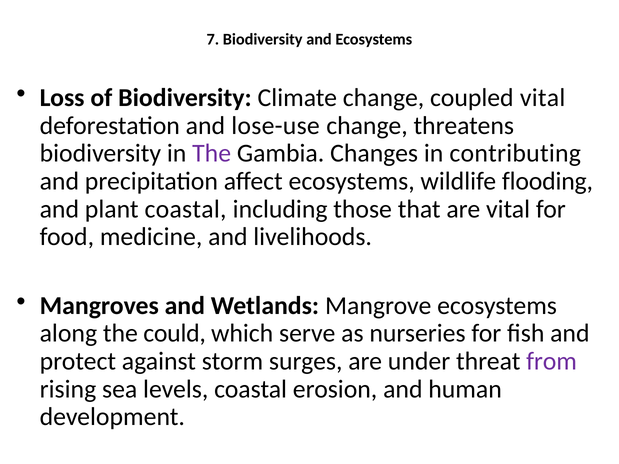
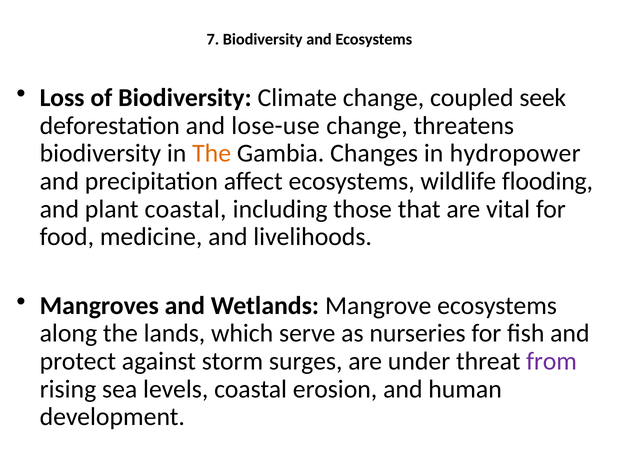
coupled vital: vital -> seek (543, 98)
The colour: purple -> orange (212, 153)
contributing: contributing -> hydropower (515, 153)
could: could -> lands (174, 334)
